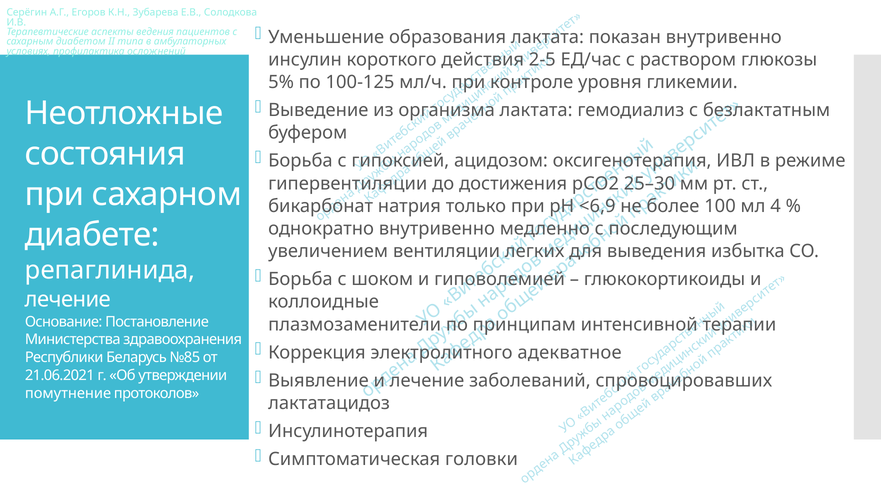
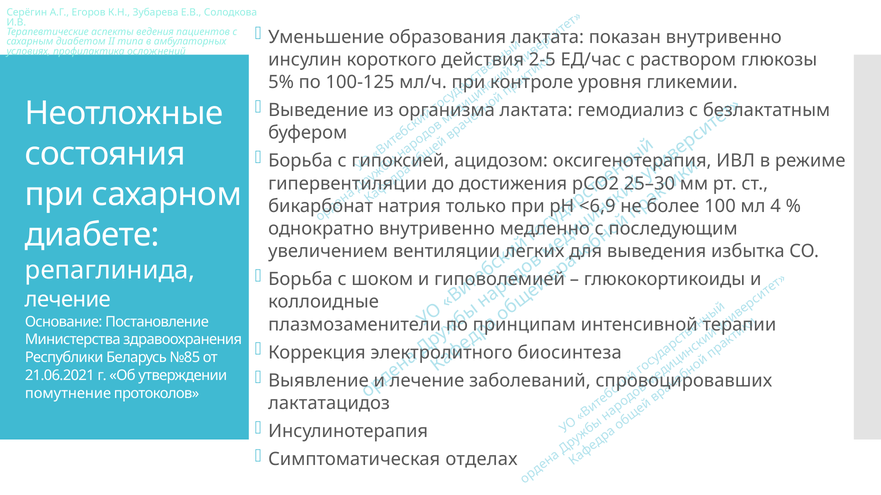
адекватное: адекватное -> биосинтеза (570, 353)
головки: головки -> отделах (481, 460)
